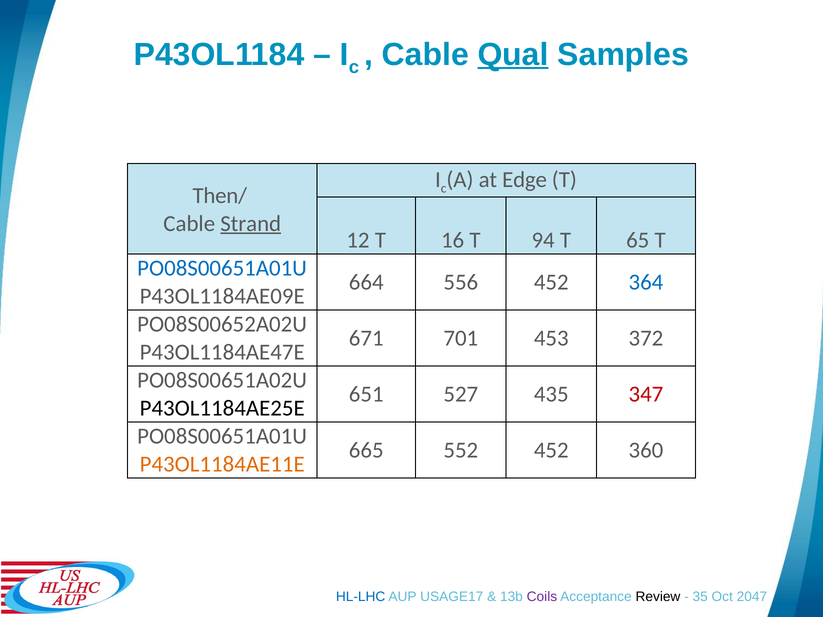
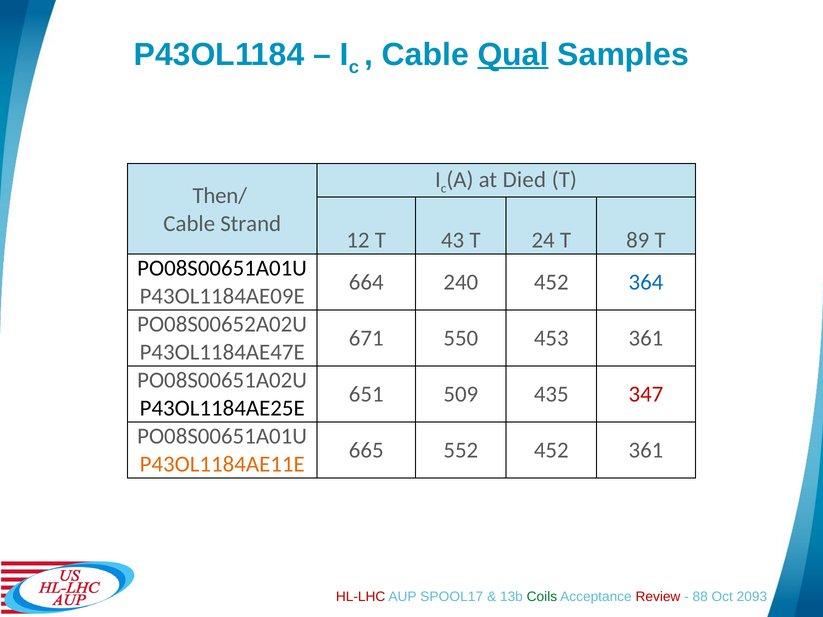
Edge: Edge -> Died (524, 180)
Strand underline: present -> none (251, 224)
16: 16 -> 43 (453, 240)
94: 94 -> 24 (543, 240)
65: 65 -> 89 (638, 240)
PO08S00651A01U colour: blue -> black (222, 268)
556: 556 -> 240 (461, 282)
701: 701 -> 550 (461, 338)
453 372: 372 -> 361 (646, 338)
527: 527 -> 509 (461, 394)
452 360: 360 -> 361 (646, 450)
HL-LHC colour: blue -> red (361, 597)
USAGE17: USAGE17 -> SPOOL17 (452, 597)
Coils colour: purple -> green (542, 597)
Review colour: black -> red (658, 597)
35: 35 -> 88 (700, 597)
2047: 2047 -> 2093 (752, 597)
